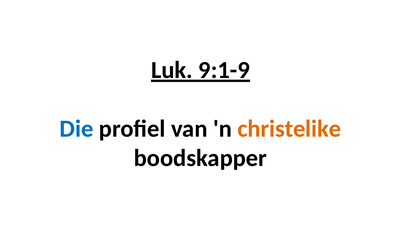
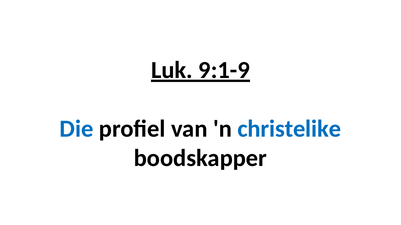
christelike colour: orange -> blue (289, 129)
